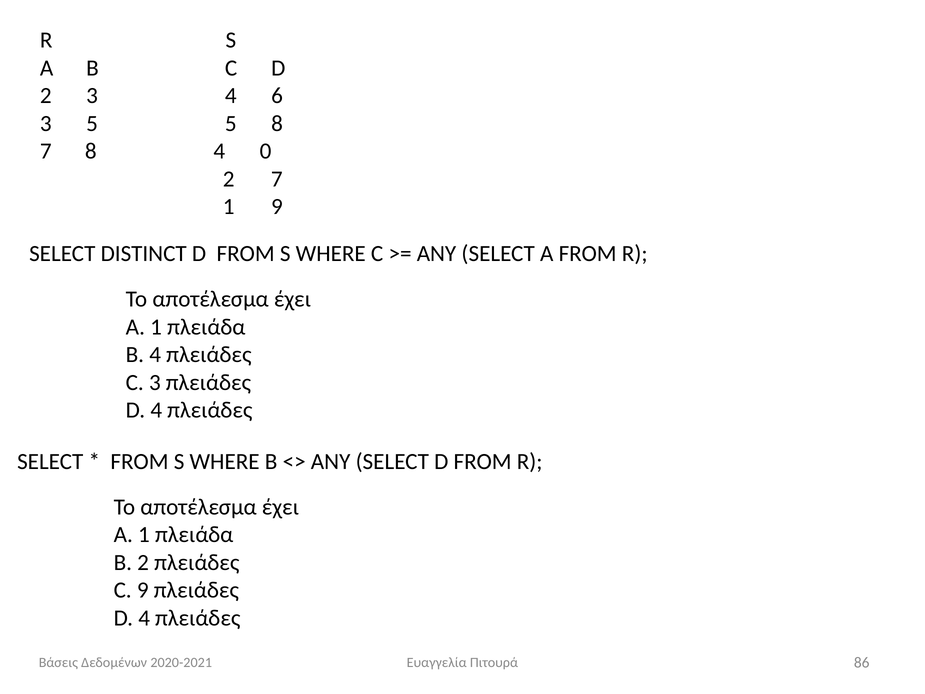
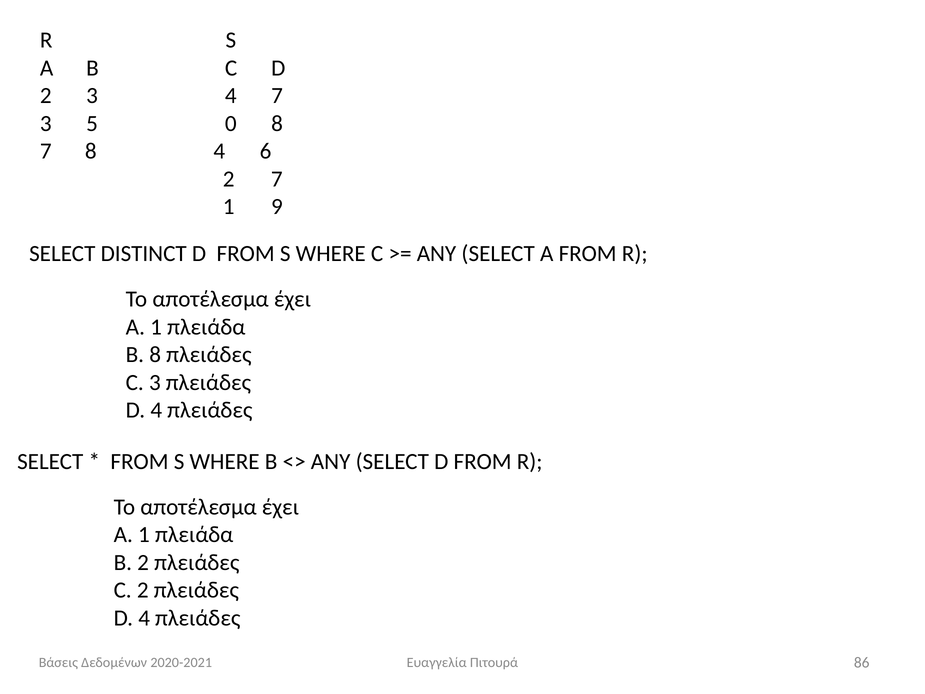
4 6: 6 -> 7 (277, 96)
5 5: 5 -> 0 (231, 123)
0: 0 -> 6 (266, 151)
Β 4: 4 -> 8 (155, 355)
C 9: 9 -> 2 (143, 590)
